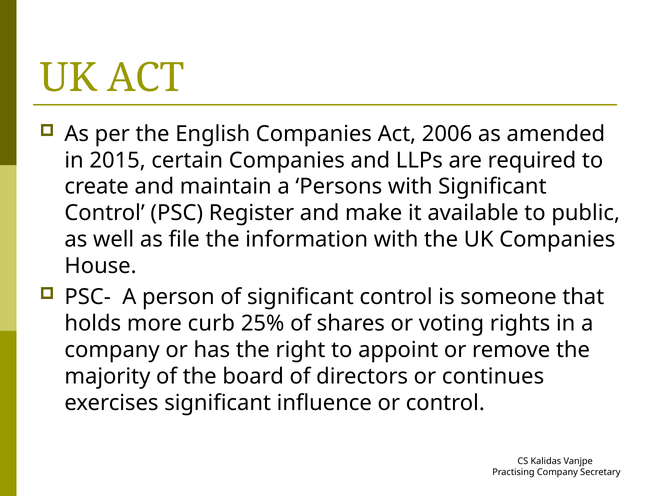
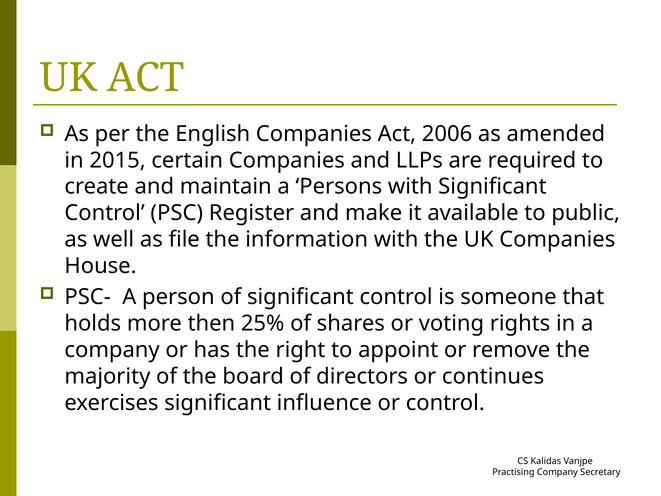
curb: curb -> then (211, 323)
